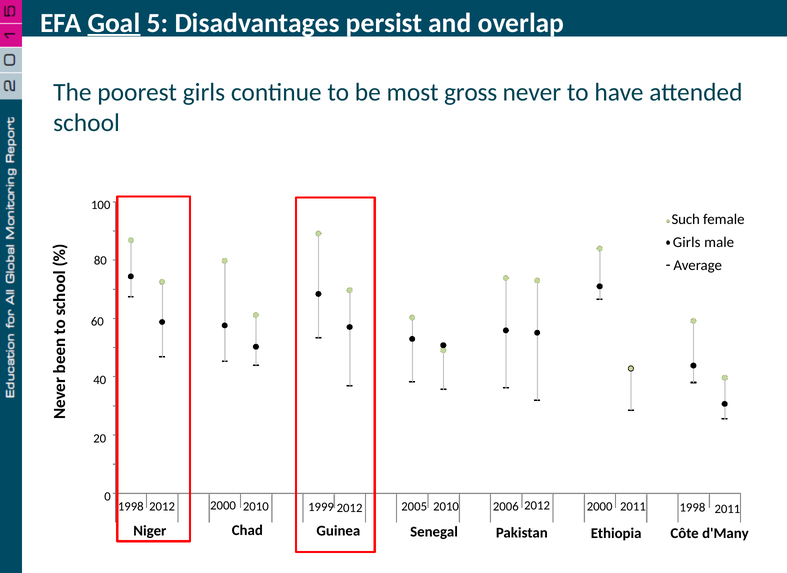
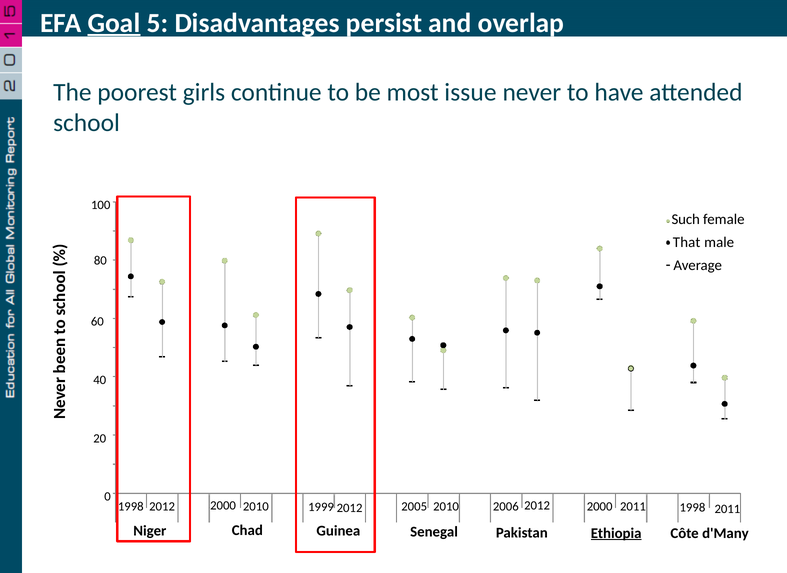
gross: gross -> issue (470, 92)
Girls: Girls -> That (687, 242)
Ethiopia underline: none -> present (616, 533)
